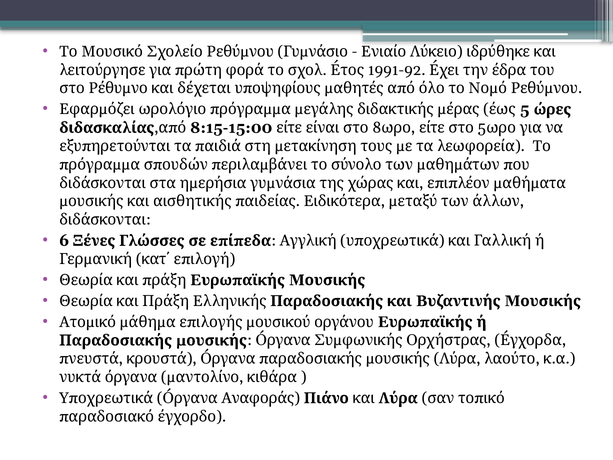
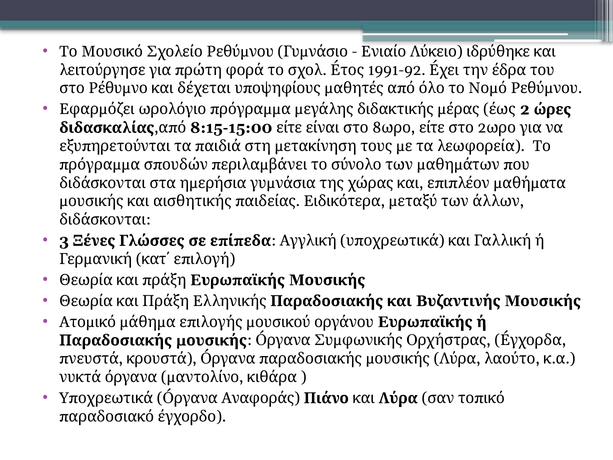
έως 5: 5 -> 2 (525, 109)
5: 5 -> 2 (482, 128)
6: 6 -> 3 (64, 241)
